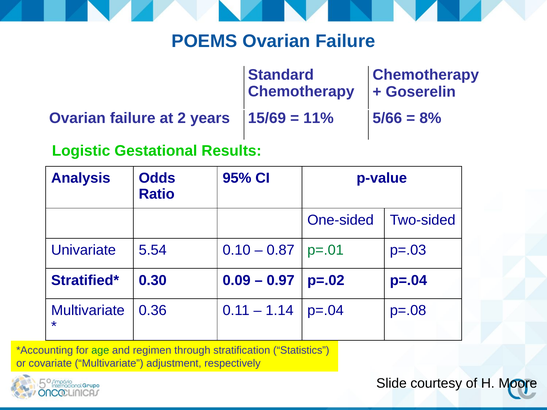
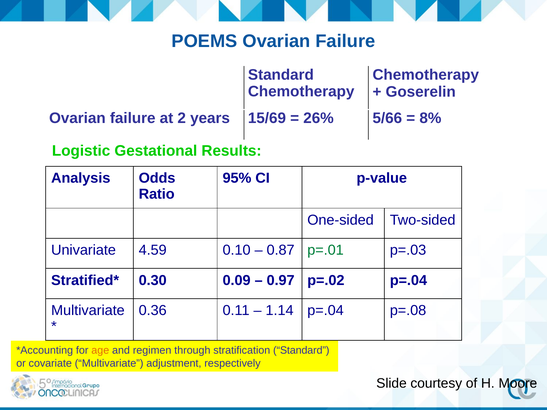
11%: 11% -> 26% (319, 118)
5.54: 5.54 -> 4.59 (153, 250)
age colour: green -> orange (100, 351)
stratification Statistics: Statistics -> Standard (301, 351)
